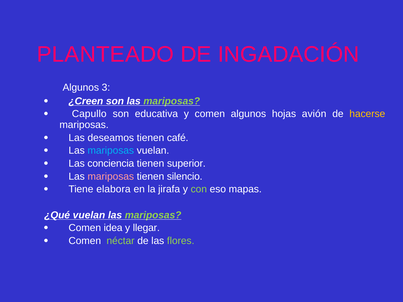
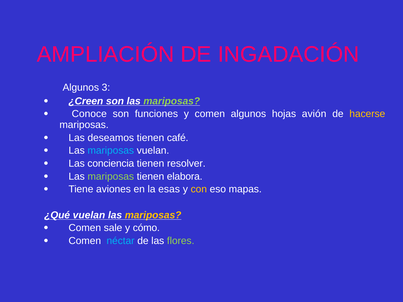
PLANTEADO: PLANTEADO -> AMPLIACIÓN (106, 55)
Capullo: Capullo -> Conoce (89, 114)
educativa: educativa -> funciones (156, 114)
superior: superior -> resolver (186, 164)
mariposas colour: pink -> light green (111, 177)
silencio: silencio -> elabora (185, 177)
elabora: elabora -> aviones (114, 189)
jirafa: jirafa -> esas (169, 189)
con colour: light green -> yellow (199, 189)
mariposas colour: light green -> yellow (153, 215)
idea: idea -> sale (113, 228)
llegar: llegar -> cómo (146, 228)
néctar colour: light green -> light blue (121, 241)
